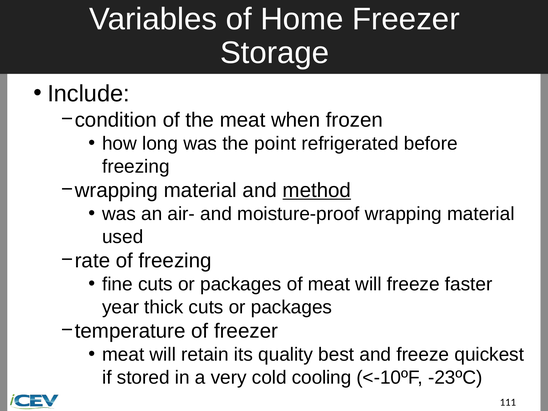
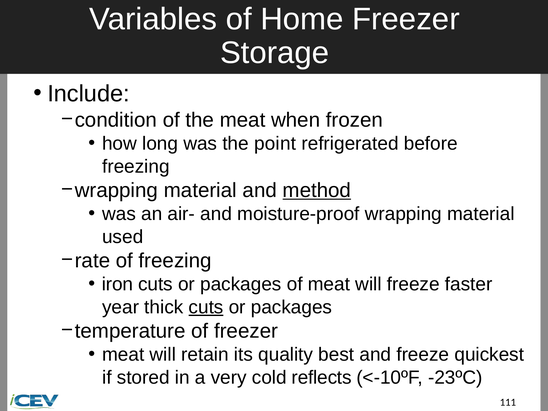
fine: fine -> iron (118, 284)
cuts underline: none -> present (206, 307)
cooling: cooling -> reflects (322, 377)
